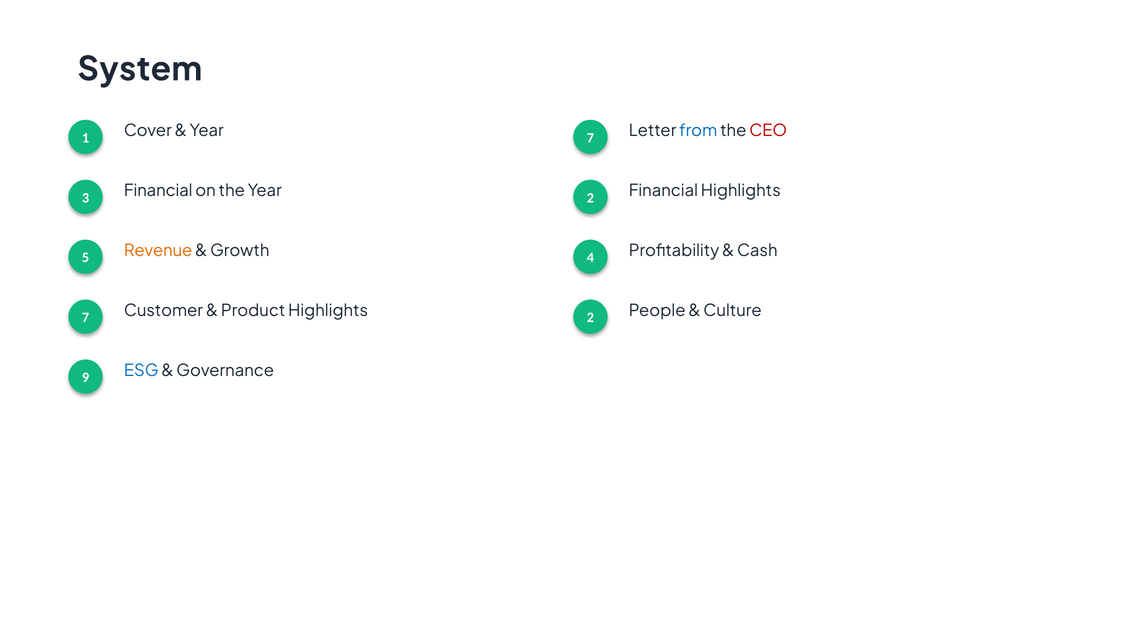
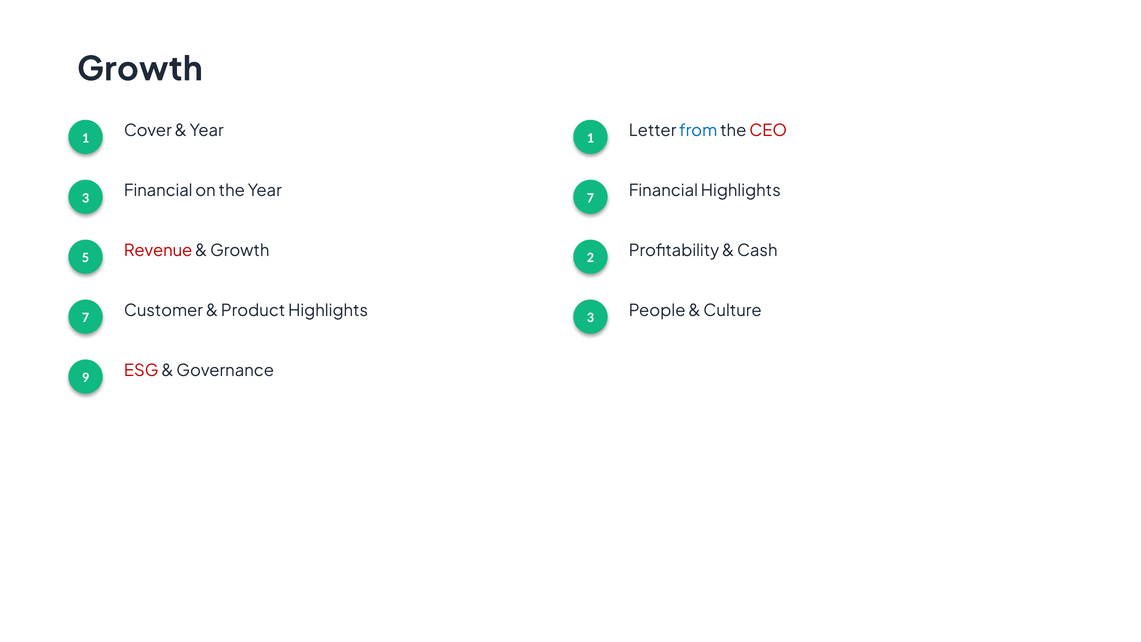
System: System -> Growth (140, 69)
Year 7: 7 -> 1 (590, 138)
Year 2: 2 -> 7 (590, 198)
Revenue colour: orange -> red (158, 251)
4: 4 -> 2 (590, 258)
Highlights 2: 2 -> 3 (590, 318)
ESG colour: blue -> red (141, 371)
